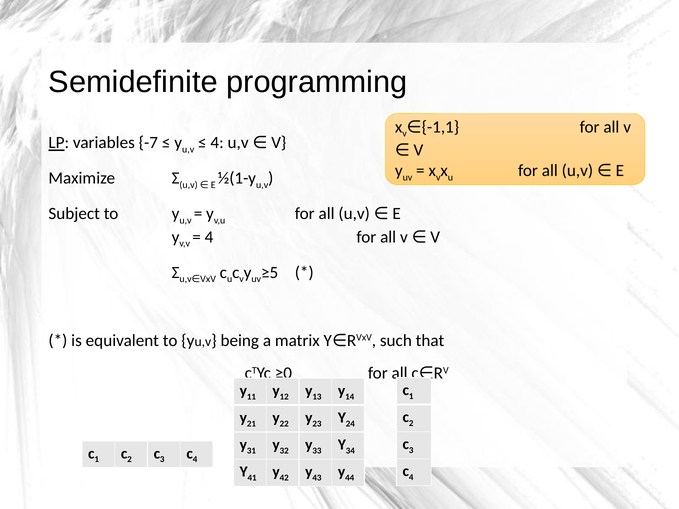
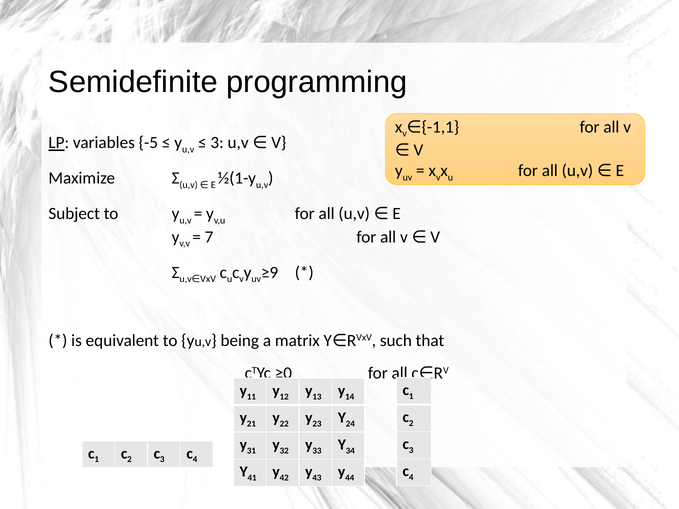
-7: -7 -> -5 (148, 143)
4: 4 -> 3 (217, 143)
4: 4 -> 7 (209, 237)
≥5: ≥5 -> ≥9 (270, 272)
